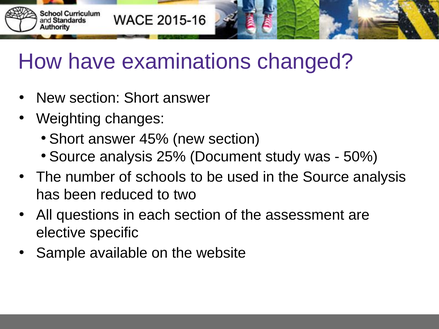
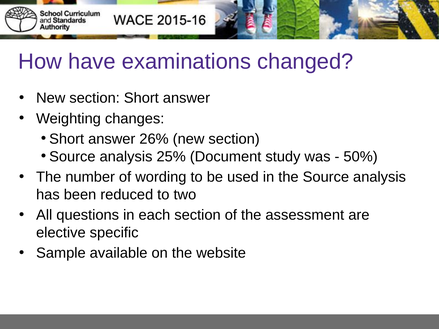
45%: 45% -> 26% (154, 139)
schools: schools -> wording (161, 177)
